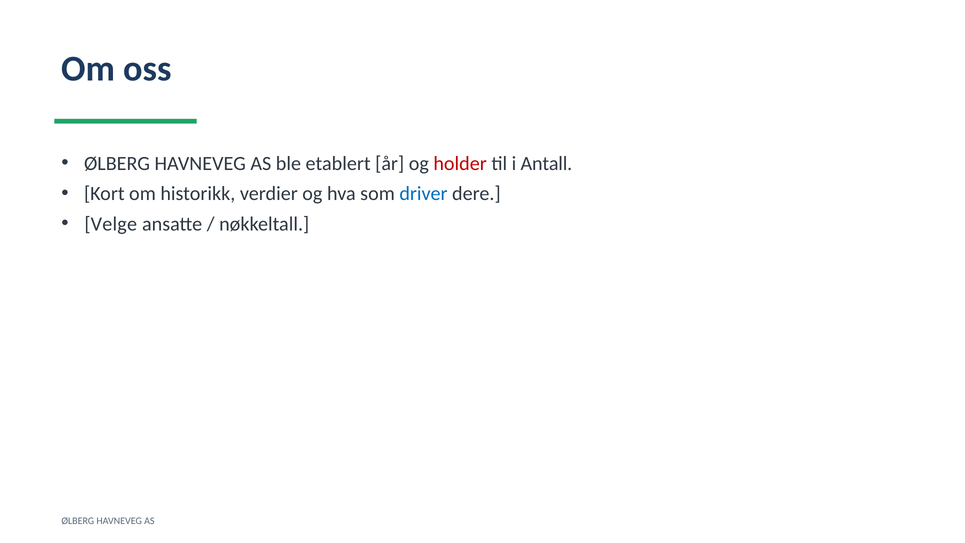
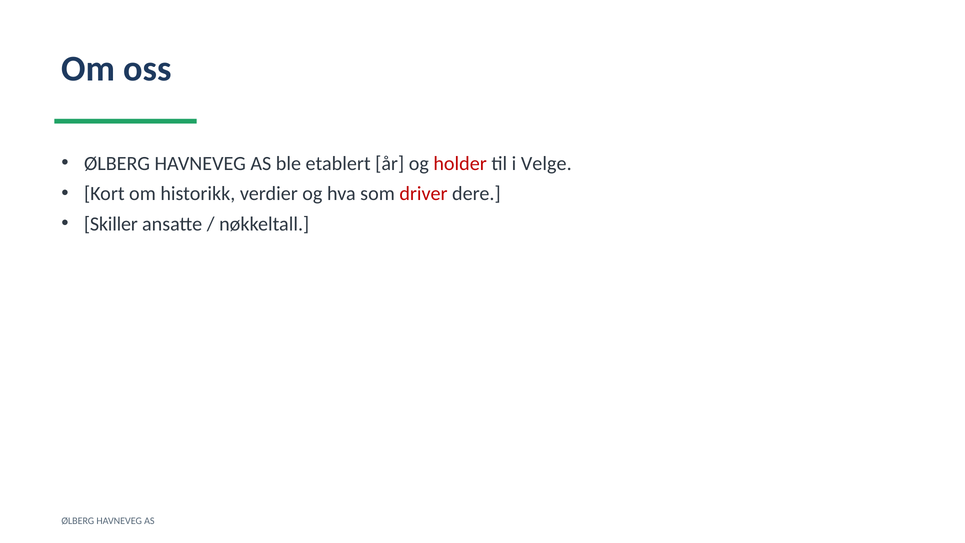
Antall: Antall -> Velge (546, 163)
driver colour: blue -> red (423, 194)
Velge: Velge -> Skiller (111, 224)
